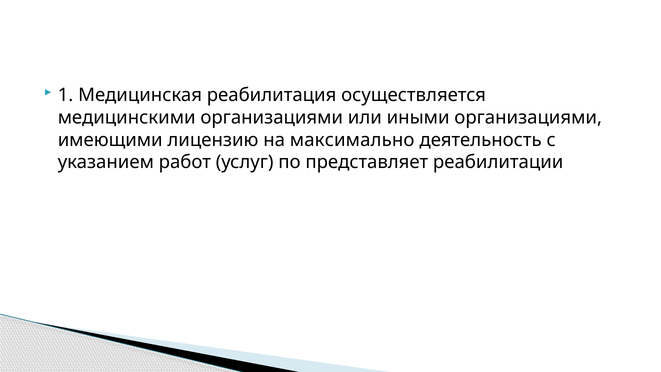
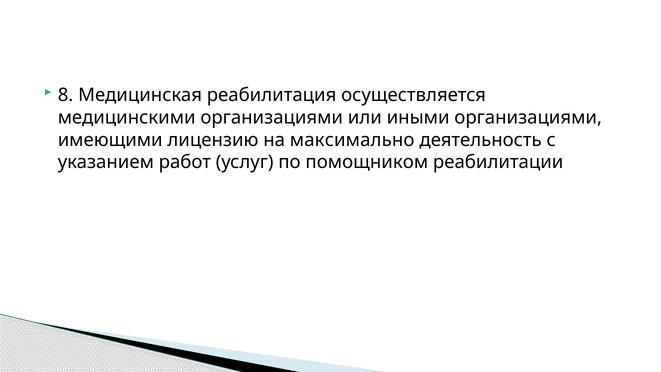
1: 1 -> 8 (66, 95)
представляет: представляет -> помощником (367, 162)
